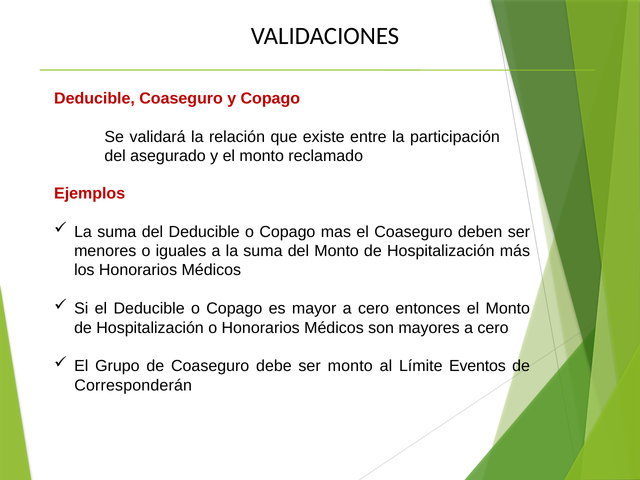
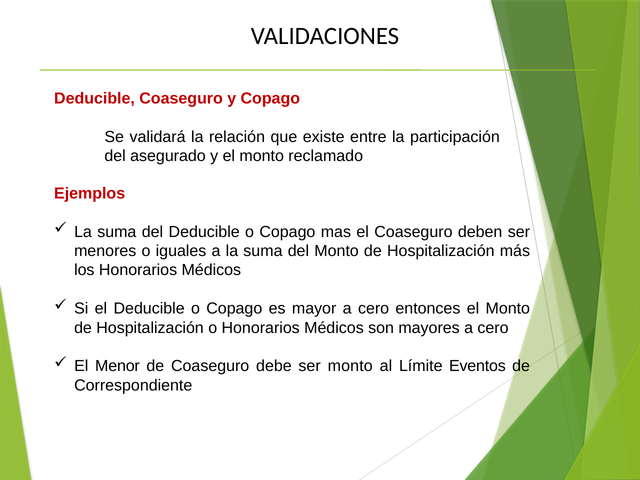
Grupo: Grupo -> Menor (117, 366)
Corresponderán: Corresponderán -> Correspondiente (133, 385)
